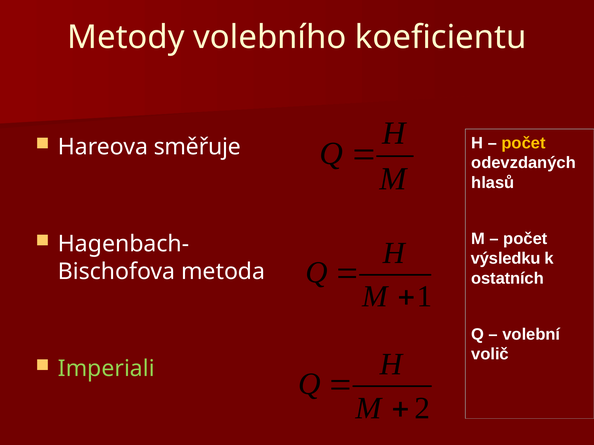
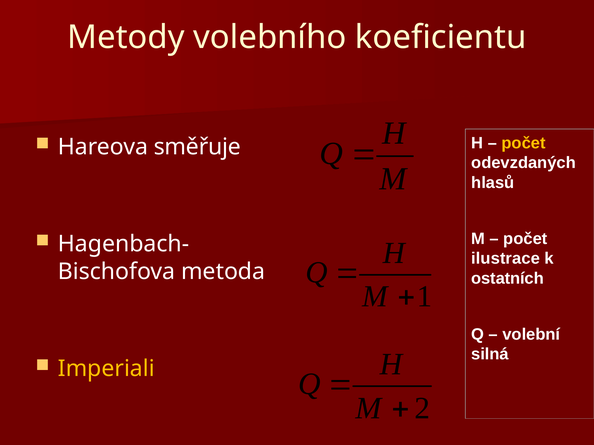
výsledku: výsledku -> ilustrace (506, 259)
volič: volič -> silná (490, 354)
Imperiali colour: light green -> yellow (106, 369)
